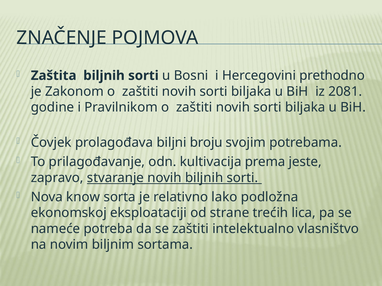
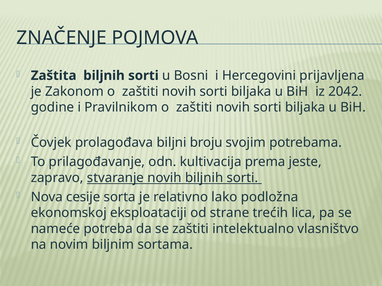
prethodno: prethodno -> prijavljena (332, 76)
2081: 2081 -> 2042 (345, 92)
know: know -> cesije (83, 197)
